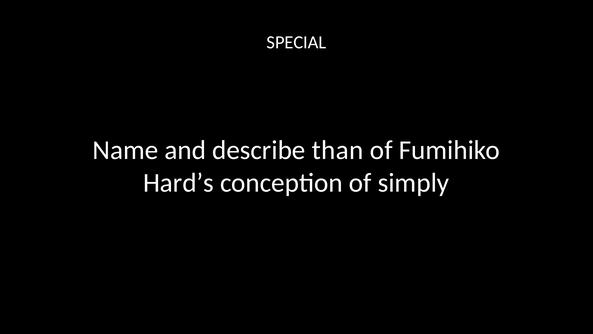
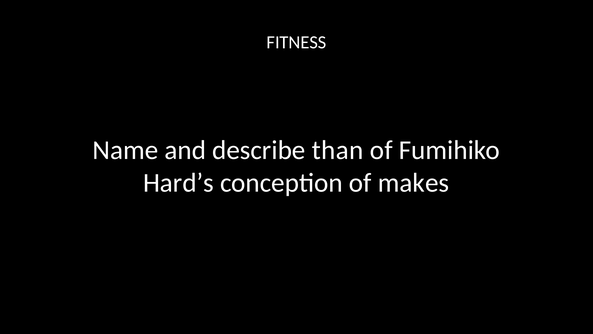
SPECIAL: SPECIAL -> FITNESS (296, 42)
simply: simply -> makes (413, 183)
